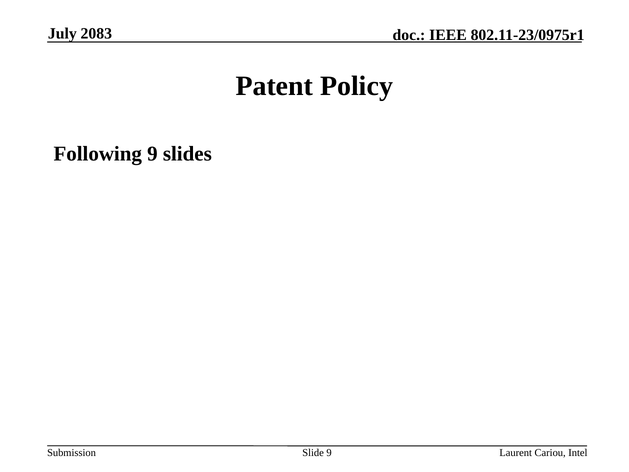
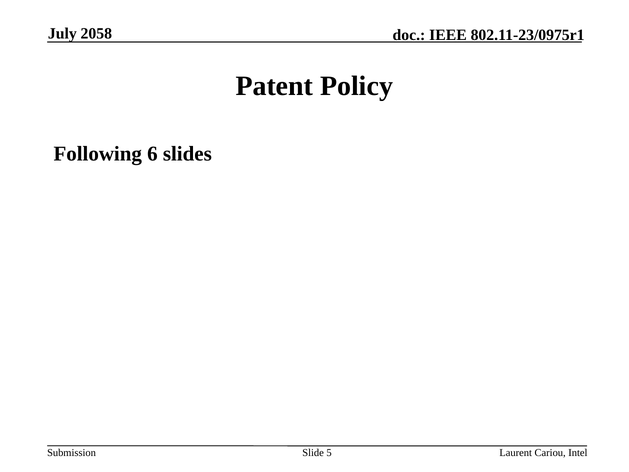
2083: 2083 -> 2058 (96, 33)
Following 9: 9 -> 6 (152, 153)
Slide 9: 9 -> 5 (329, 452)
